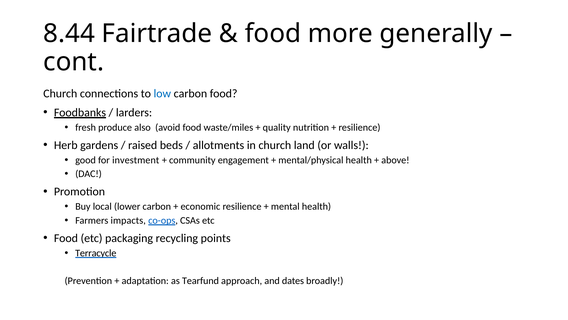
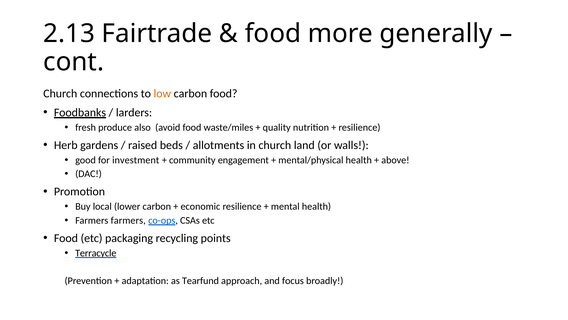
8.44: 8.44 -> 2.13 (69, 34)
low colour: blue -> orange (162, 94)
Farmers impacts: impacts -> farmers (128, 220)
dates: dates -> focus (293, 280)
